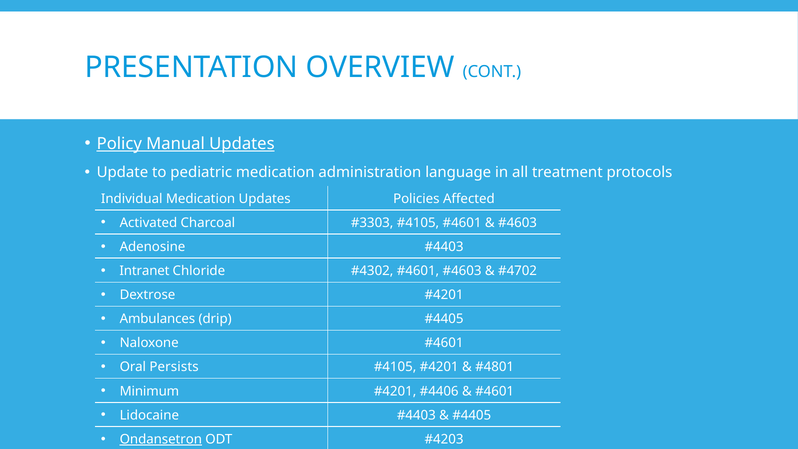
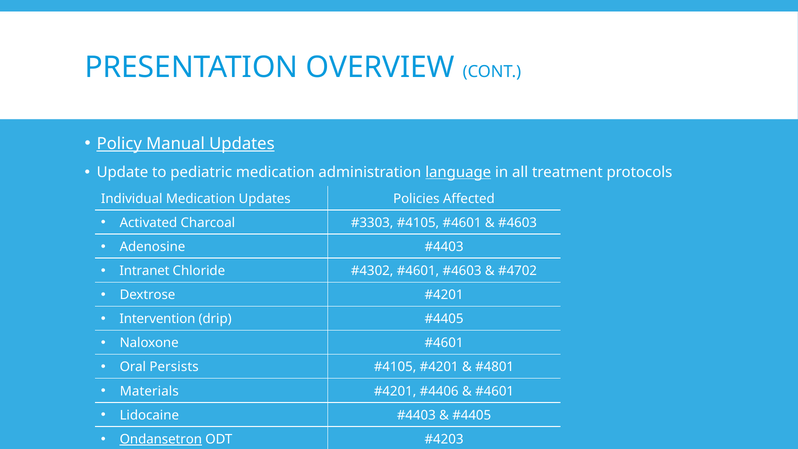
language underline: none -> present (458, 172)
Ambulances: Ambulances -> Intervention (157, 319)
Minimum: Minimum -> Materials (149, 391)
